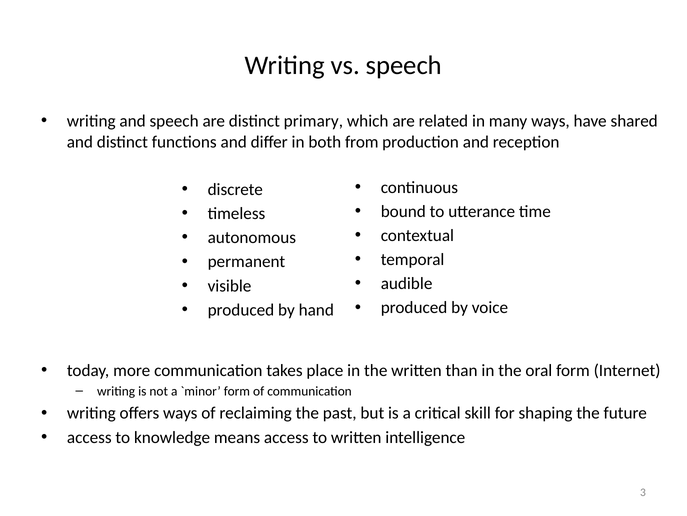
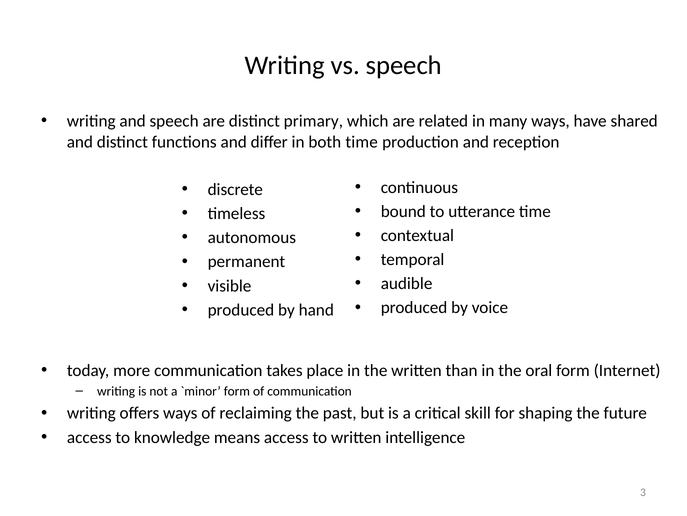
both from: from -> time (362, 142)
